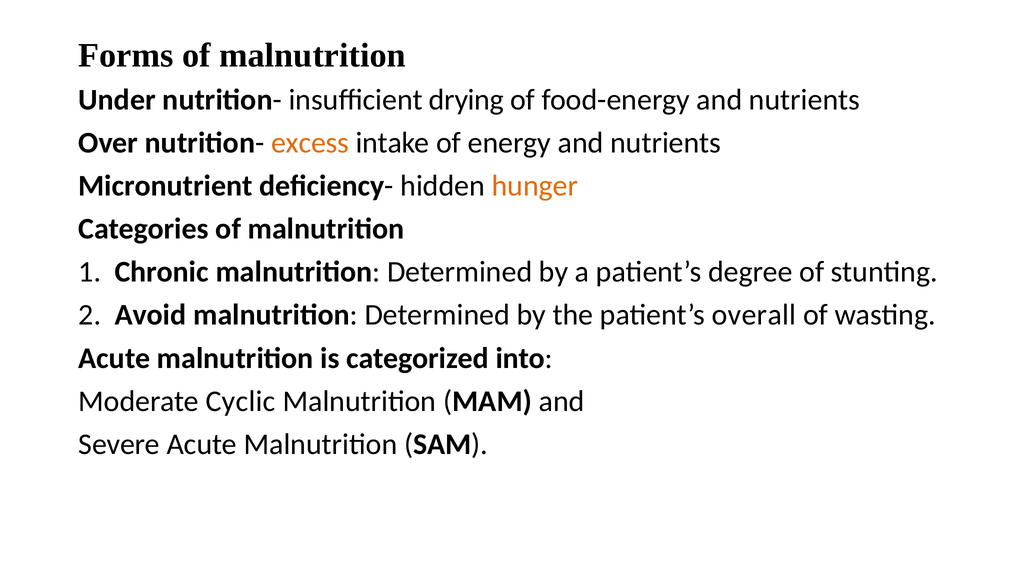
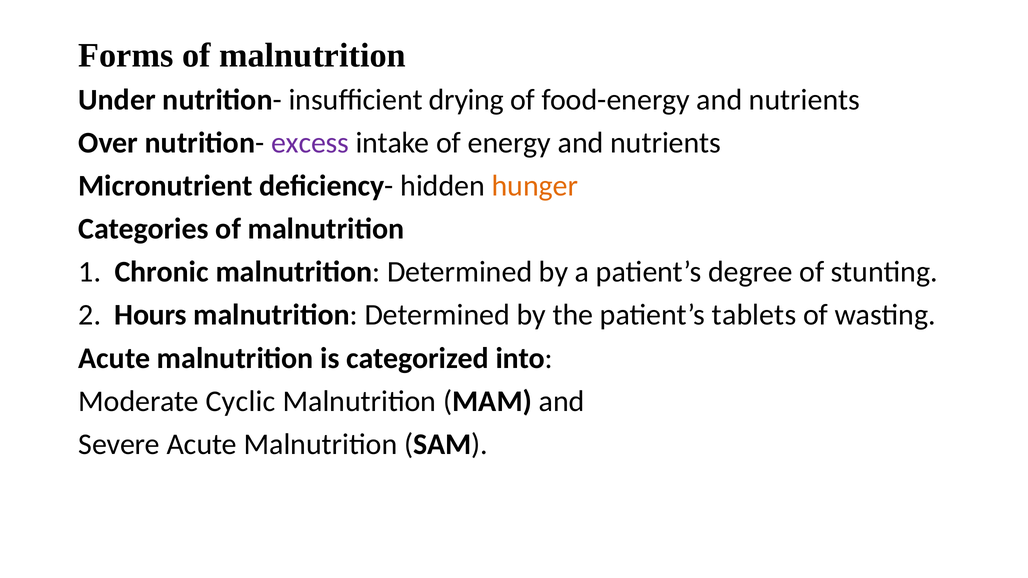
excess colour: orange -> purple (310, 143)
Avoid: Avoid -> Hours (151, 315)
overall: overall -> tablets (754, 315)
